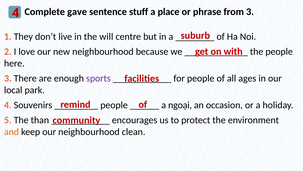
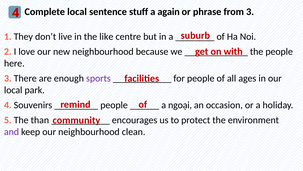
Complete gave: gave -> local (77, 12)
place: place -> again (169, 12)
will: will -> like (106, 37)
and colour: orange -> purple (11, 131)
